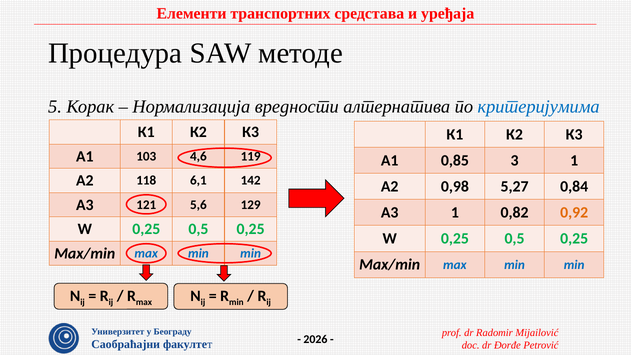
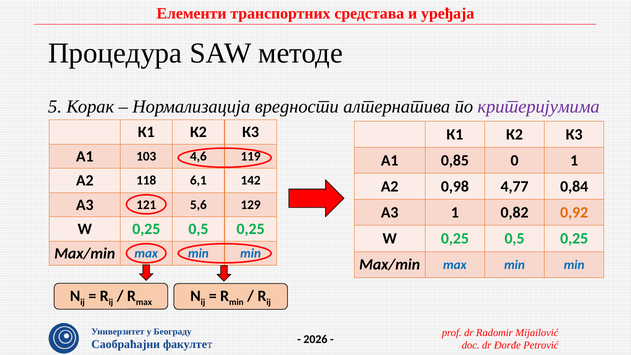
критеријумима colour: blue -> purple (539, 107)
3: 3 -> 0 (515, 160)
5,27: 5,27 -> 4,77 (515, 186)
